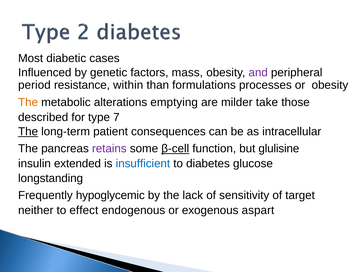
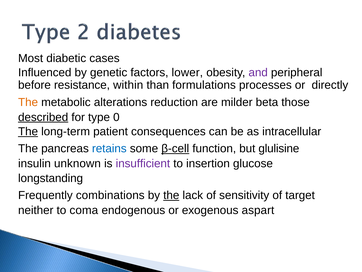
mass: mass -> lower (187, 72)
period: period -> before (34, 85)
or obesity: obesity -> directly (330, 85)
emptying: emptying -> reduction (174, 102)
take: take -> beta (267, 102)
described underline: none -> present (43, 117)
7: 7 -> 0 (116, 117)
retains colour: purple -> blue (109, 148)
extended: extended -> unknown (77, 163)
insufficient colour: blue -> purple (143, 163)
diabetes: diabetes -> insertion (208, 163)
hypoglycemic: hypoglycemic -> combinations (110, 195)
the underline: none -> present (171, 195)
effect: effect -> coma (84, 210)
